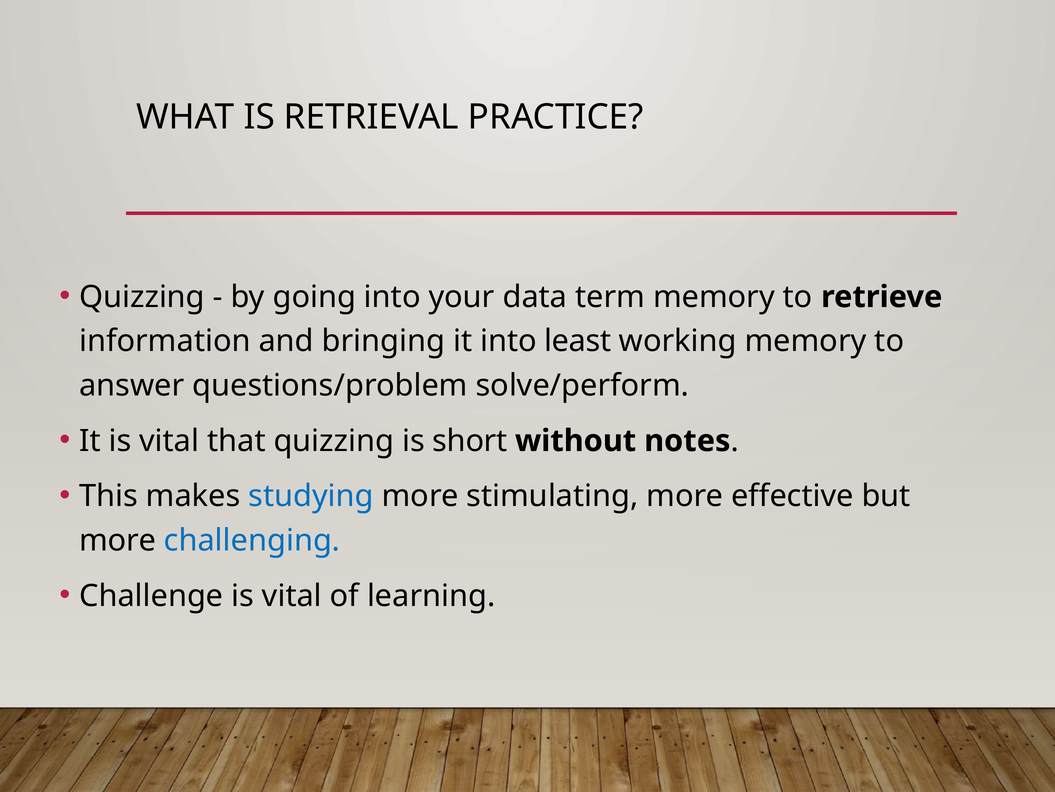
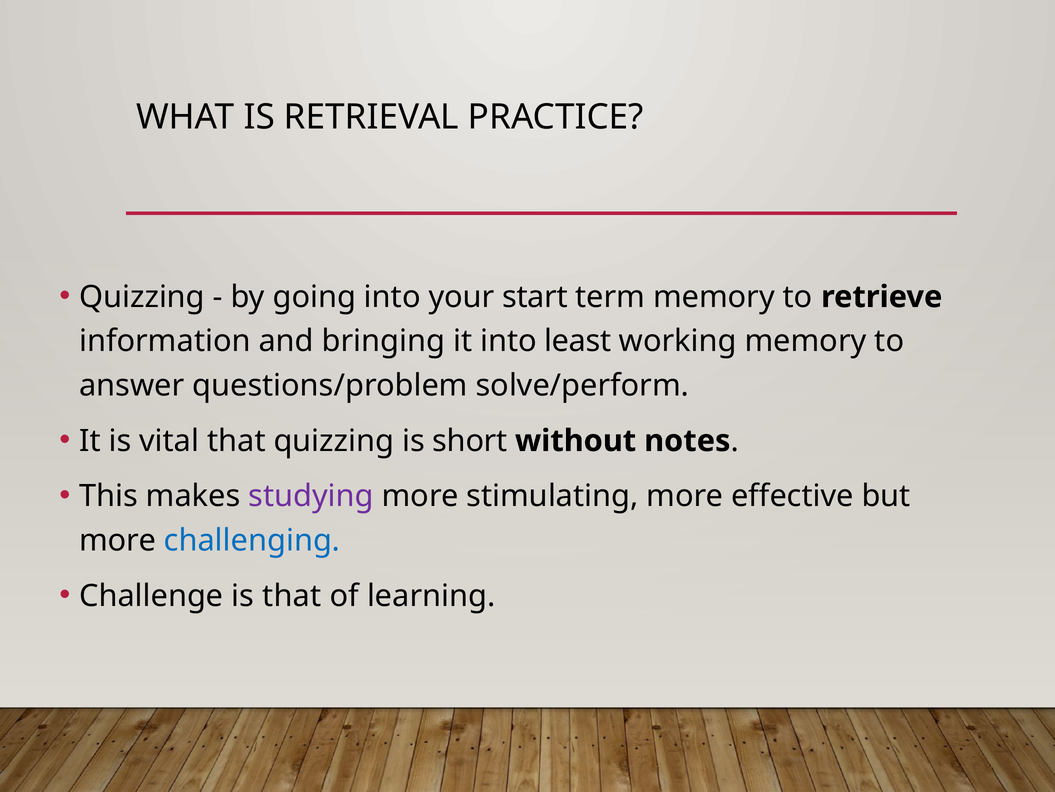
data: data -> start (535, 297)
studying colour: blue -> purple (311, 496)
Challenge is vital: vital -> that (292, 595)
